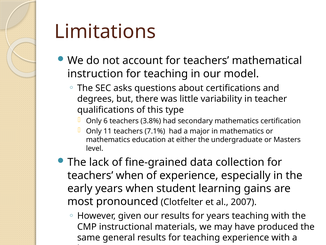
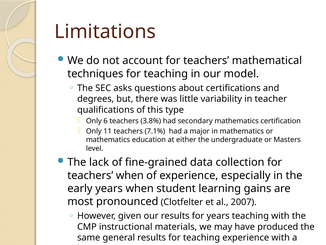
instruction: instruction -> techniques (95, 74)
